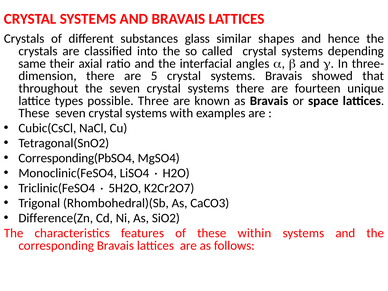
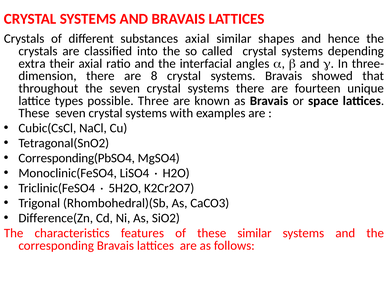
substances glass: glass -> axial (197, 39)
same: same -> extra (32, 63)
5: 5 -> 8 (154, 76)
these within: within -> similar (255, 233)
